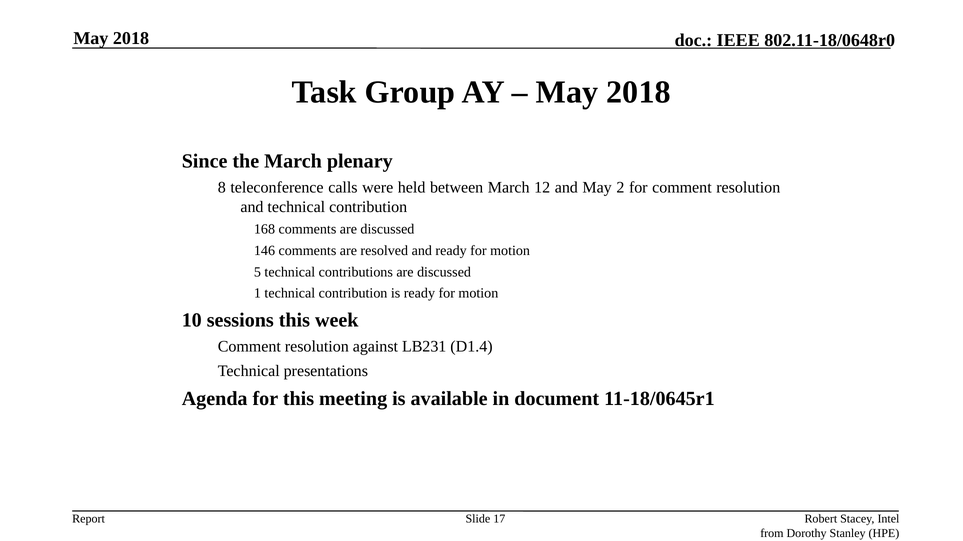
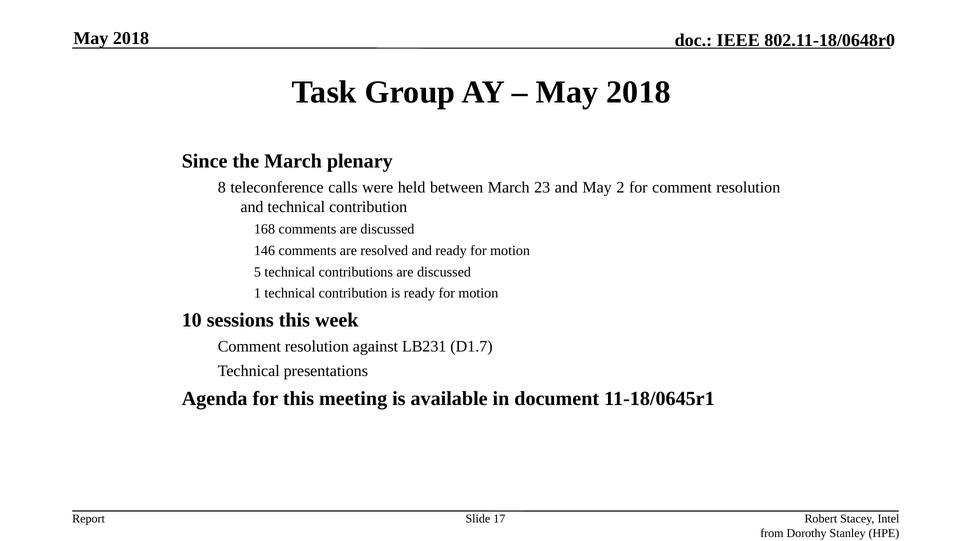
12: 12 -> 23 (542, 188)
D1.4: D1.4 -> D1.7 (471, 347)
